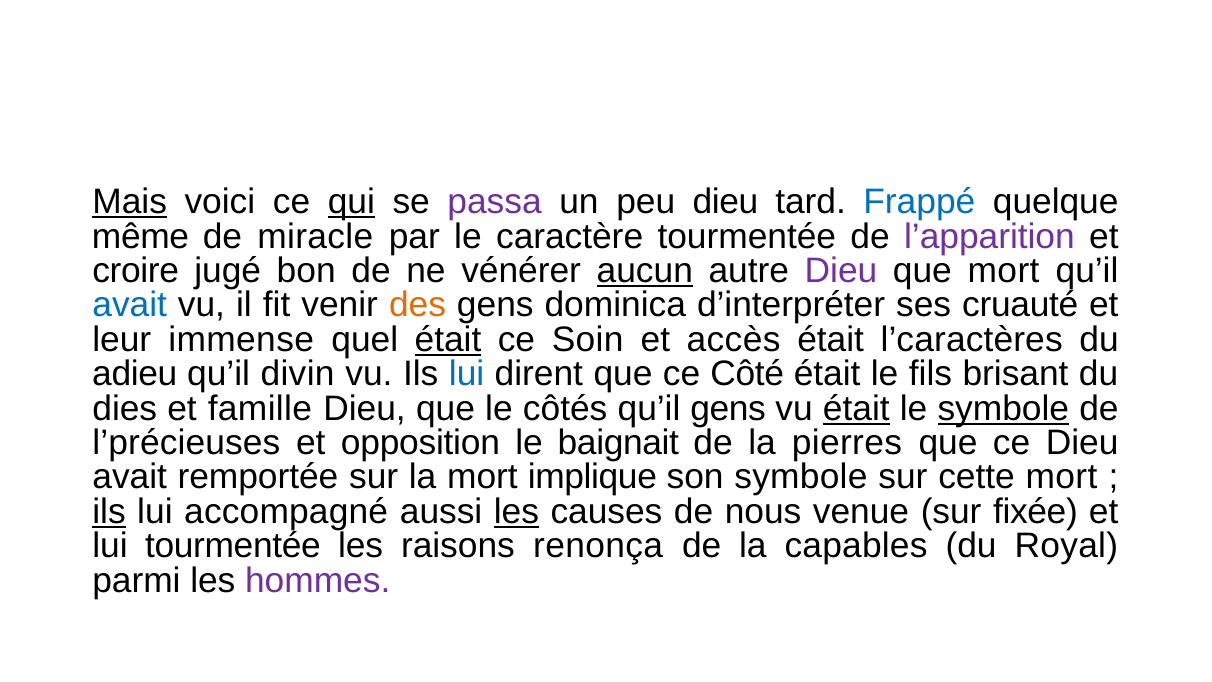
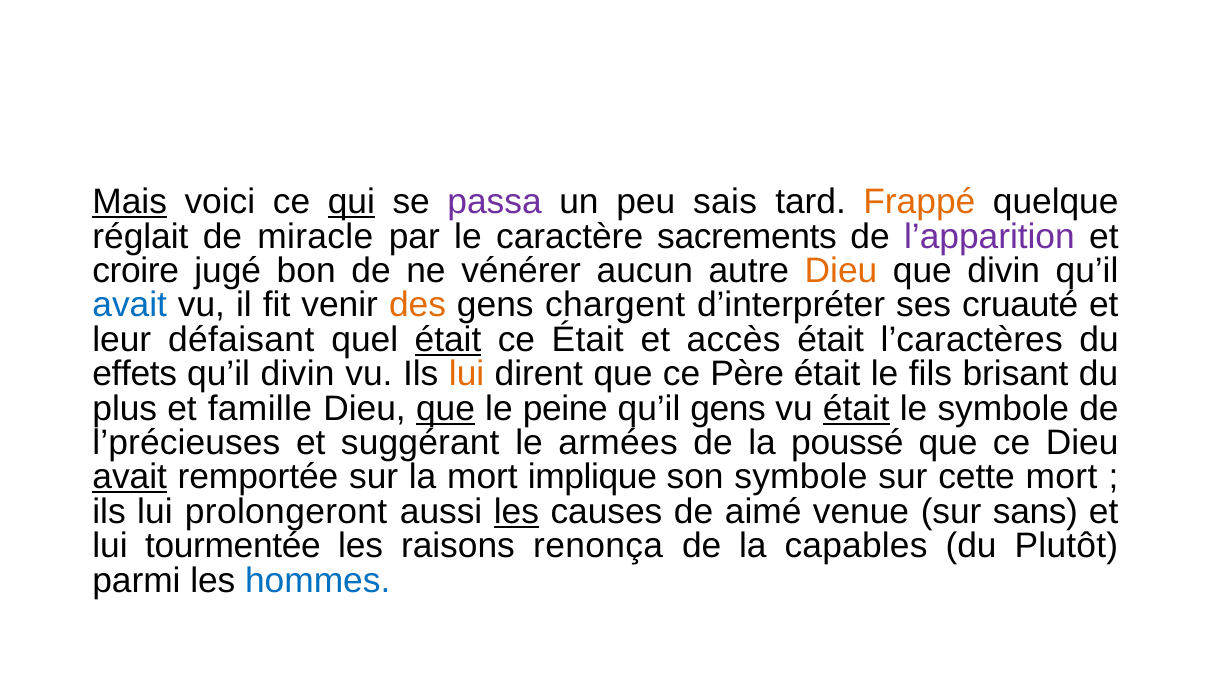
peu dieu: dieu -> sais (725, 202)
Frappé colour: blue -> orange (919, 202)
même: même -> réglait (140, 236)
caractère tourmentée: tourmentée -> sacrements (747, 236)
aucun underline: present -> none (645, 271)
Dieu colour: purple -> orange (841, 271)
que mort: mort -> divin (1004, 271)
dominica: dominica -> chargent (615, 305)
immense: immense -> défaisant (241, 339)
ce Soin: Soin -> Était (588, 339)
adieu: adieu -> effets (135, 374)
lui colour: blue -> orange (467, 374)
Côté: Côté -> Père (747, 374)
dies: dies -> plus (125, 408)
que underline: none -> present (446, 408)
côtés: côtés -> peine (565, 408)
symbole underline: present -> none (1003, 408)
opposition: opposition -> suggérant (420, 443)
baignait: baignait -> armées (618, 443)
pierres: pierres -> poussé (847, 443)
avait underline: none -> present (130, 477)
ils underline: present -> none (109, 511)
accompagné: accompagné -> prolongeront (286, 511)
nous: nous -> aimé (763, 511)
fixée: fixée -> sans (1035, 511)
Royal: Royal -> Plutôt (1066, 546)
hommes colour: purple -> blue (318, 580)
